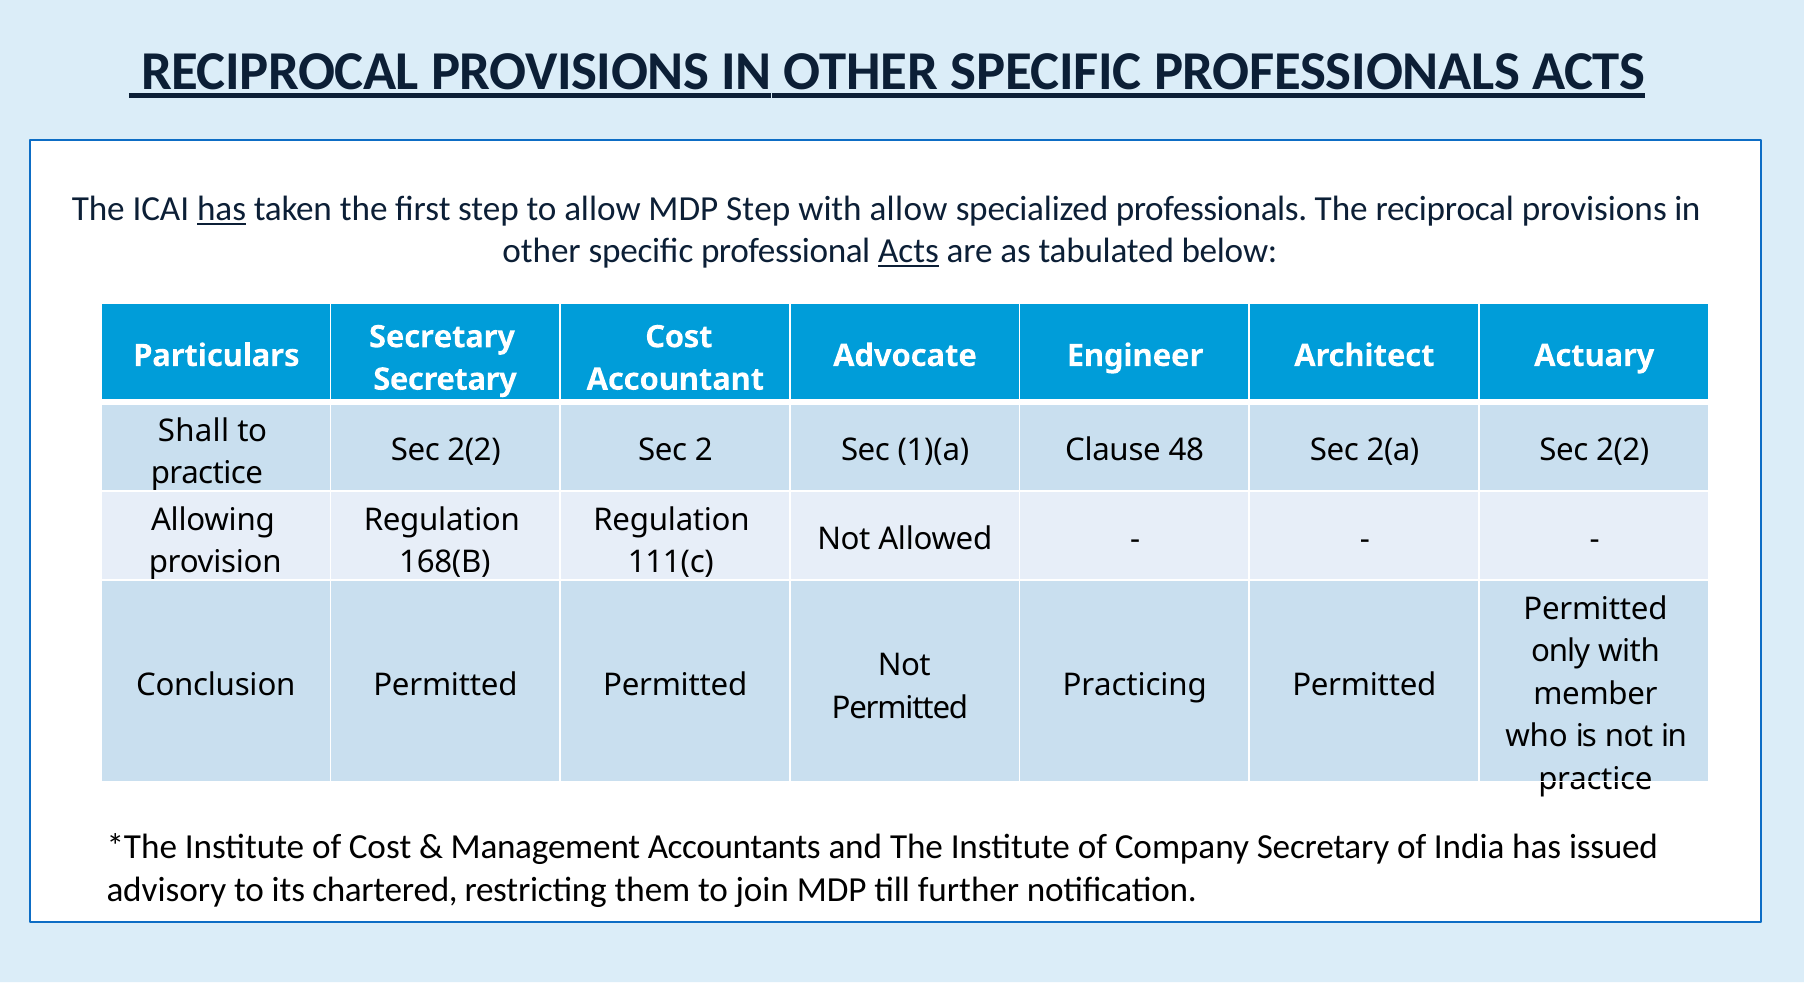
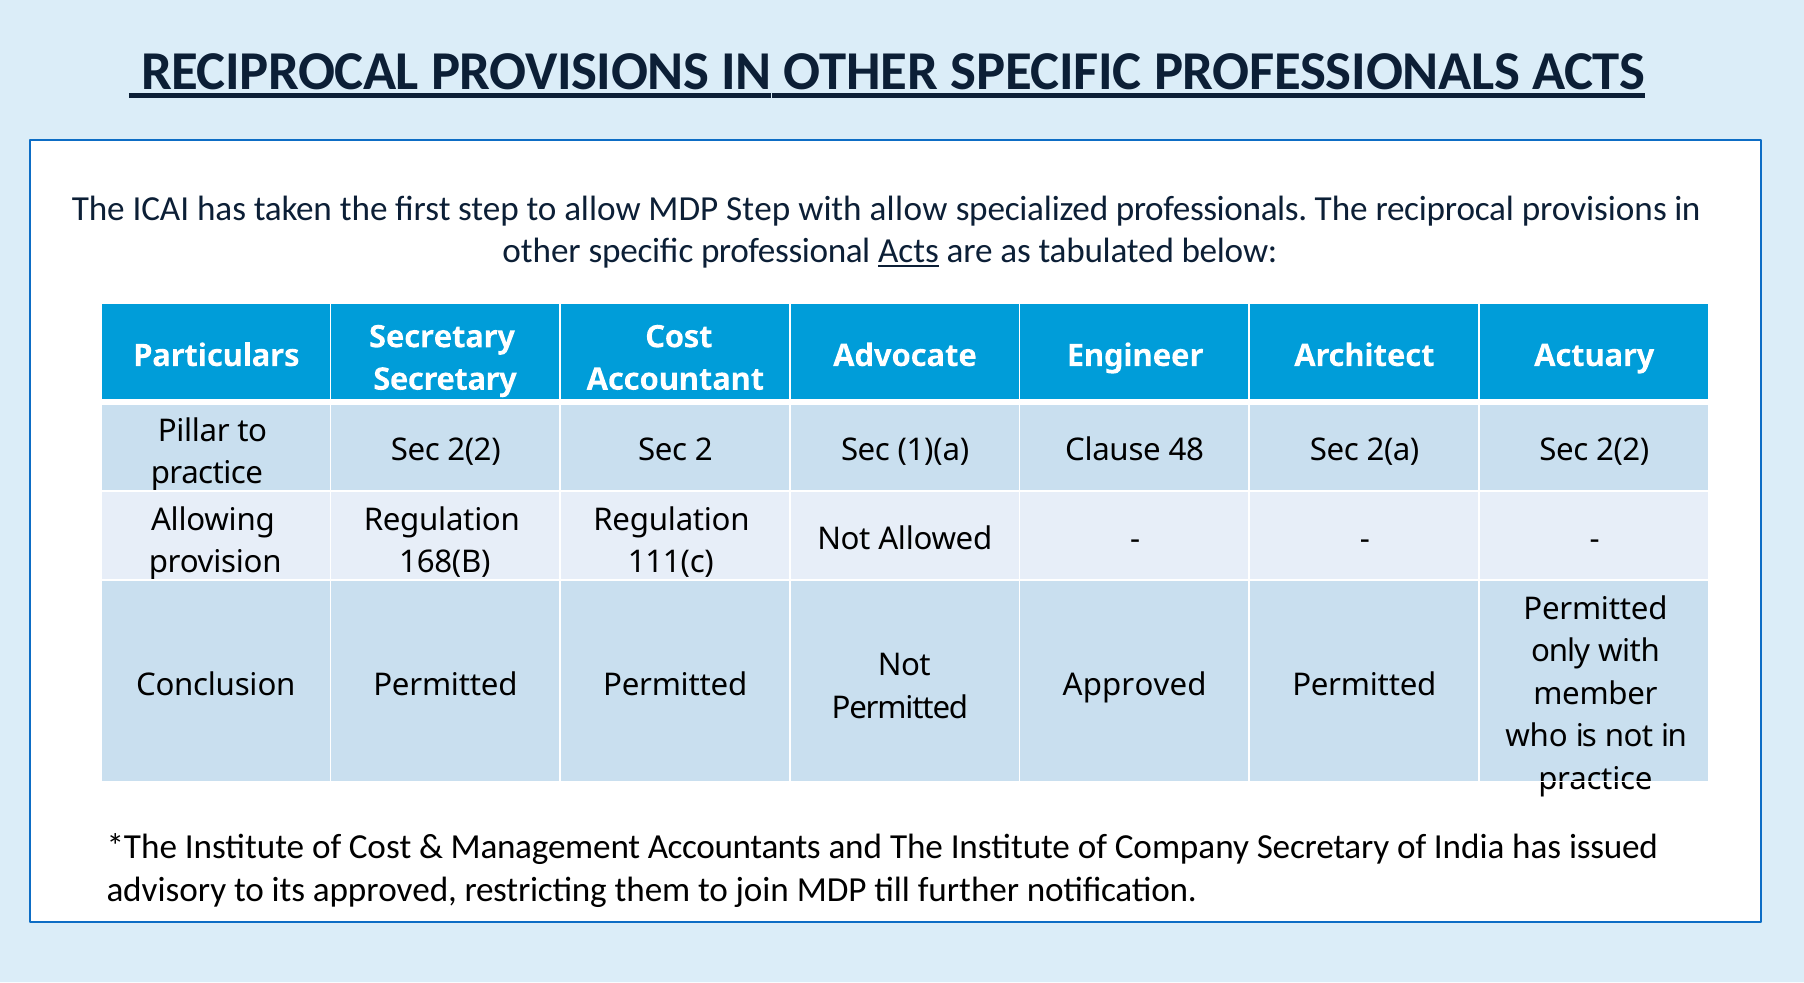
has underline: present -> none (222, 209)
Shall: Shall -> Pillar (194, 431)
Practicing: Practicing -> Approved (1135, 685)
its chartered: chartered -> approved (385, 890)
